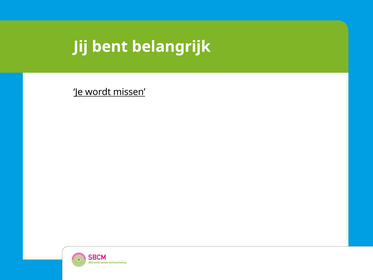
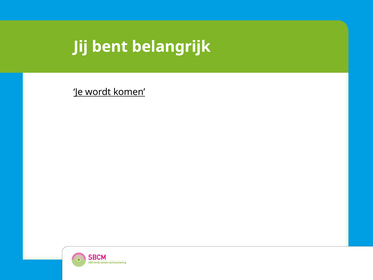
missen: missen -> komen (129, 92)
